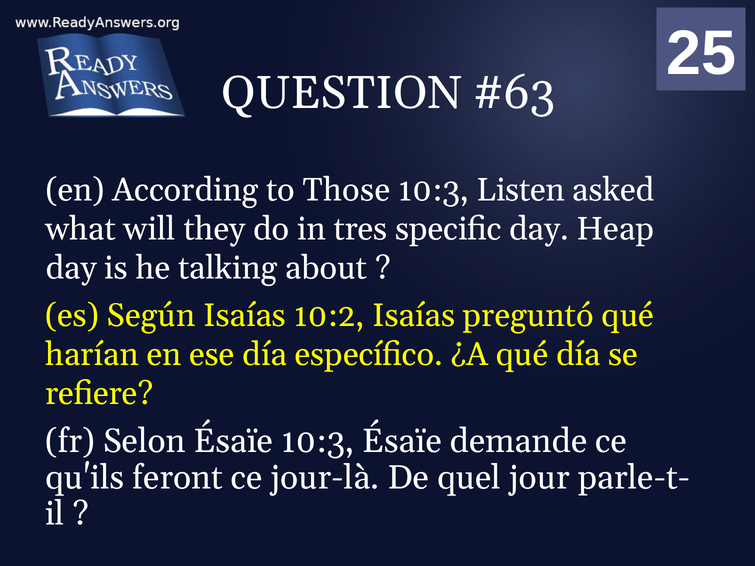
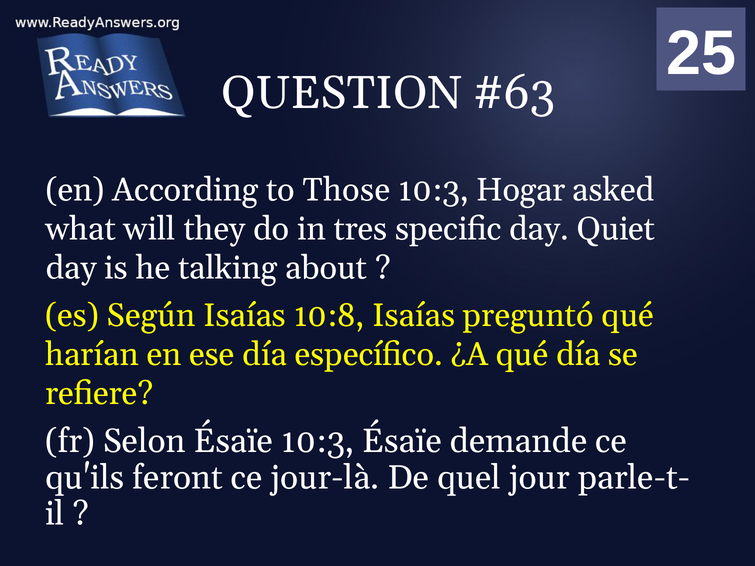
Listen: Listen -> Hogar (521, 190)
Heap: Heap -> Quiet (616, 229)
10:2: 10:2 -> 10:8 (329, 315)
